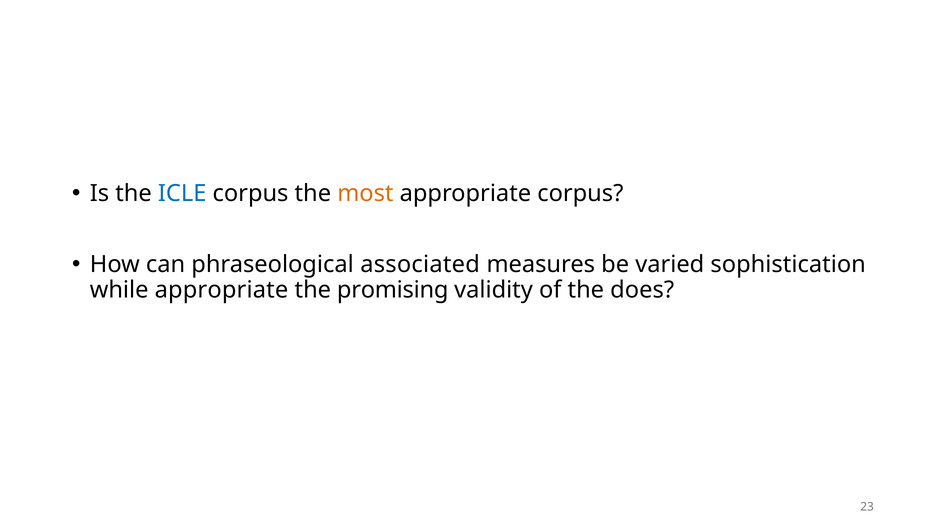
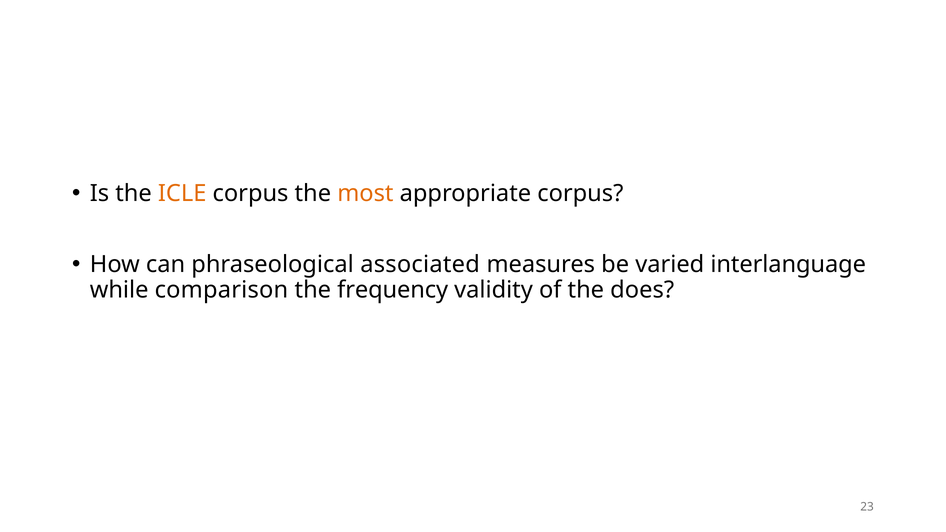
ICLE colour: blue -> orange (182, 194)
sophistication: sophistication -> interlanguage (788, 264)
while appropriate: appropriate -> comparison (221, 290)
promising: promising -> frequency (393, 290)
